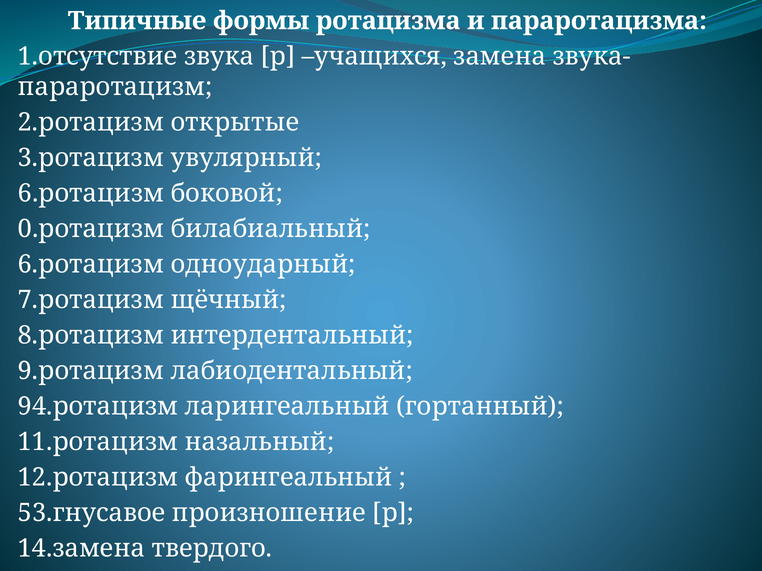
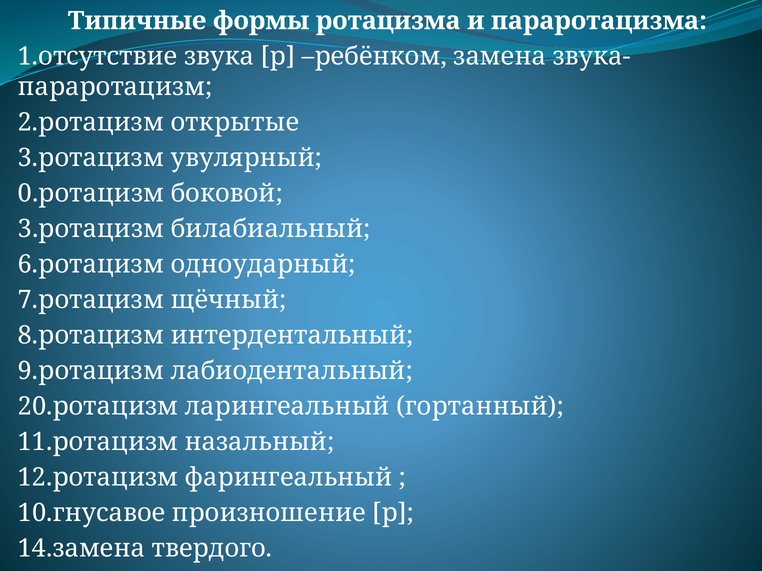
учащихся: учащихся -> ребёнком (374, 56)
6.ротацизм: 6.ротацизм -> 0.ротацизм (91, 193)
0.ротацизм: 0.ротацизм -> 3.ротацизм (91, 229)
94.ротацизм: 94.ротацизм -> 20.ротацизм (98, 407)
53.гнусавое: 53.гнусавое -> 10.гнусавое (92, 513)
